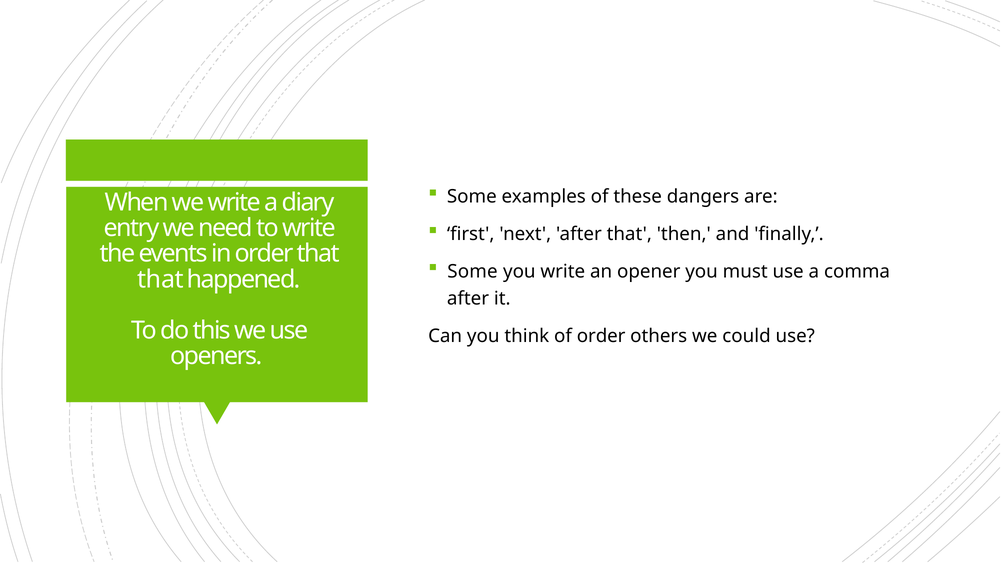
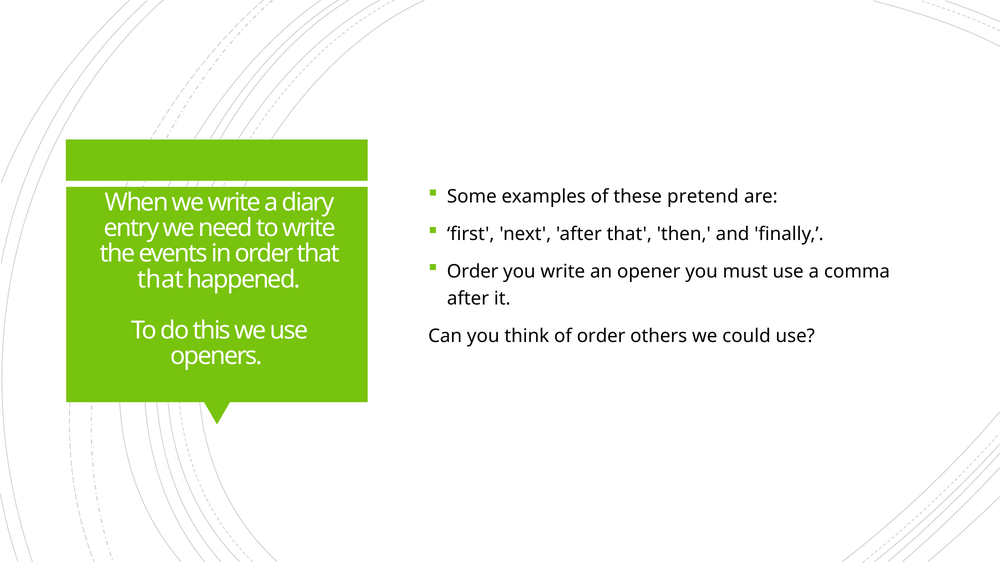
dangers: dangers -> pretend (703, 197)
Some: Some -> Order (473, 272)
